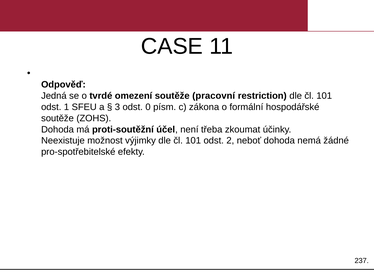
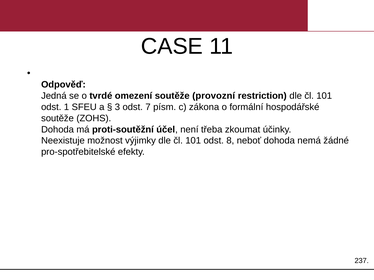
pracovní: pracovní -> provozní (214, 96)
0: 0 -> 7 (148, 107)
2: 2 -> 8 (230, 141)
